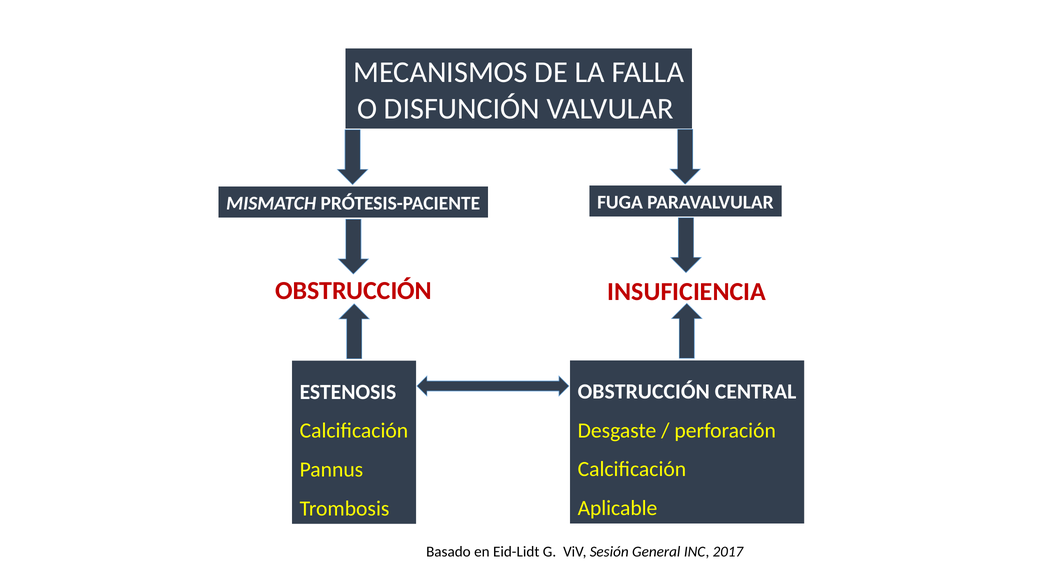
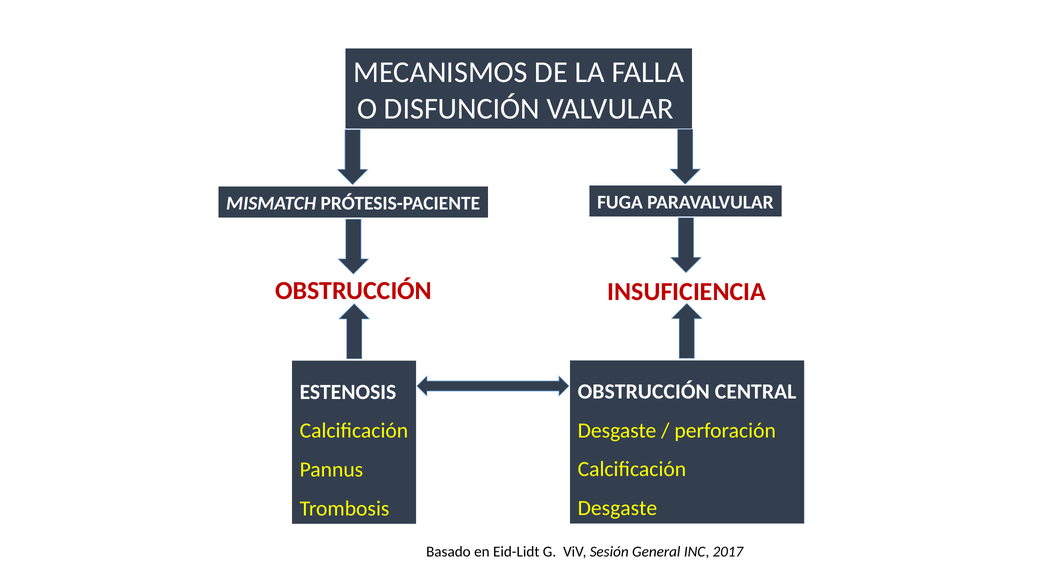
Aplicable: Aplicable -> Desgaste (617, 509)
